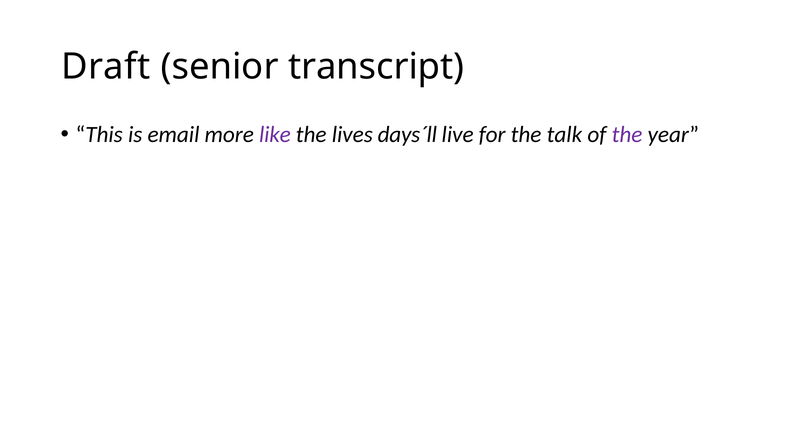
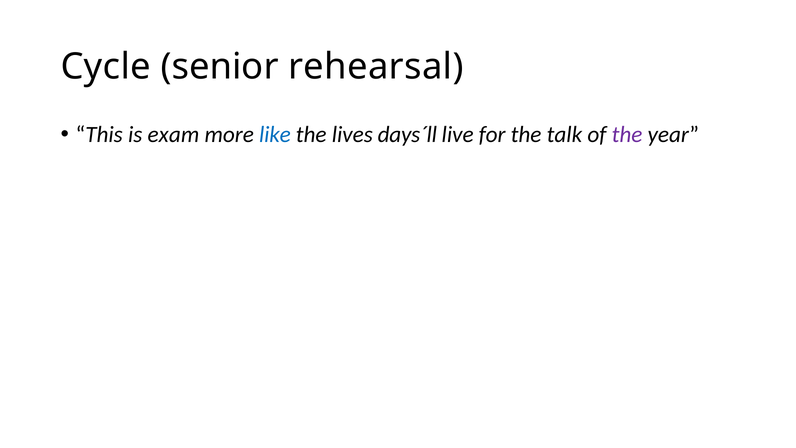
Draft: Draft -> Cycle (106, 67)
transcript: transcript -> rehearsal (376, 67)
email: email -> exam (173, 135)
like colour: purple -> blue (275, 135)
